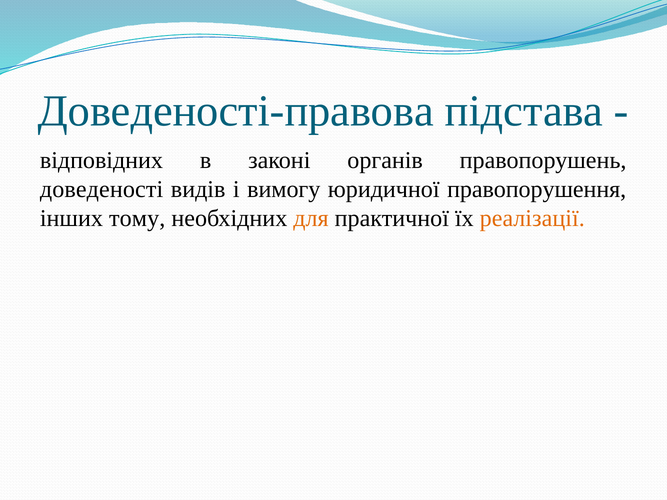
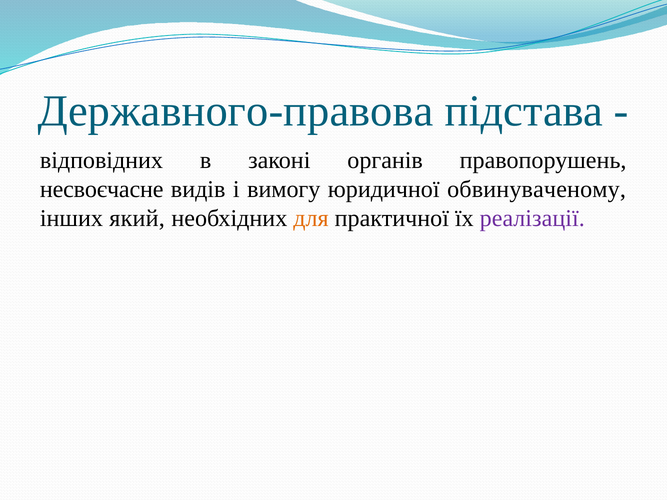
Доведеності-правова: Доведеності-правова -> Державного-правова (236, 111)
доведеності: доведеності -> несвоєчасне (102, 189)
правопорушення: правопорушення -> обвинуваченому (537, 189)
тому: тому -> який (137, 218)
реалізації colour: orange -> purple (532, 218)
